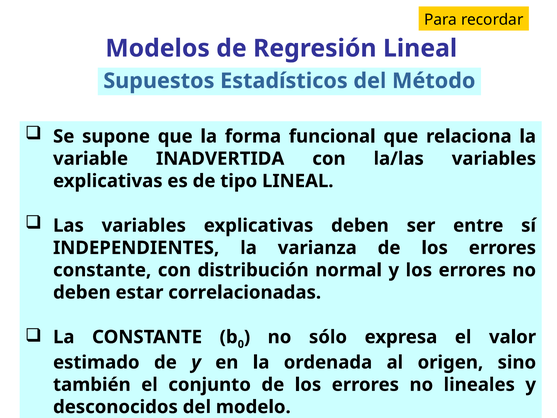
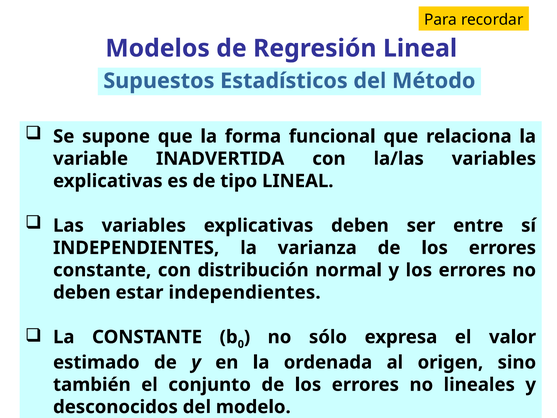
estar correlacionadas: correlacionadas -> independientes (245, 292)
